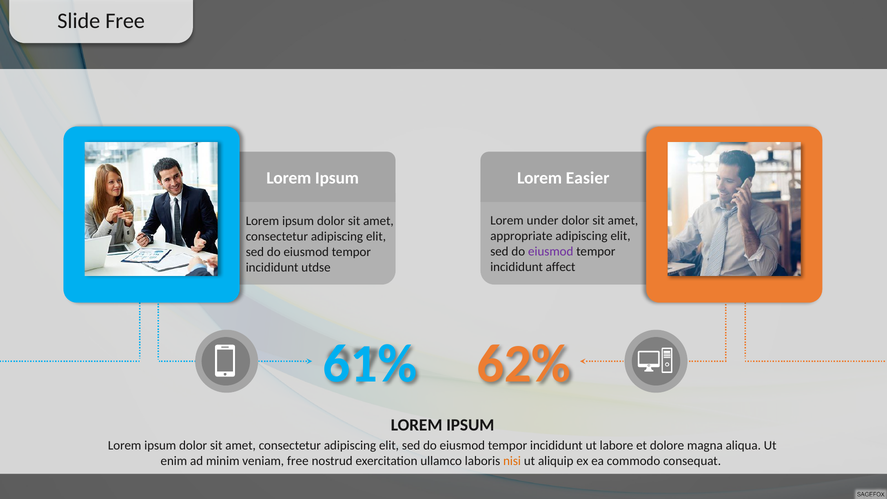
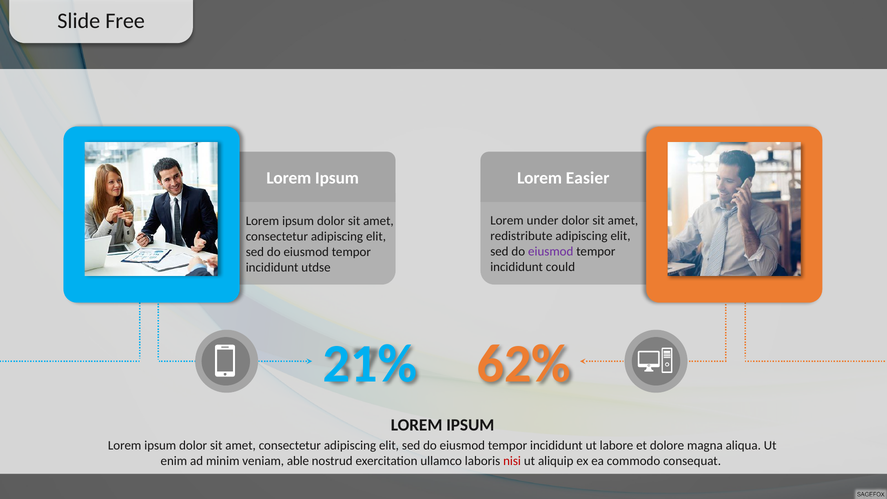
appropriate: appropriate -> redistribute (521, 236)
affect: affect -> could (560, 267)
61%: 61% -> 21% (370, 364)
veniam free: free -> able (298, 461)
nisi colour: orange -> red (512, 461)
